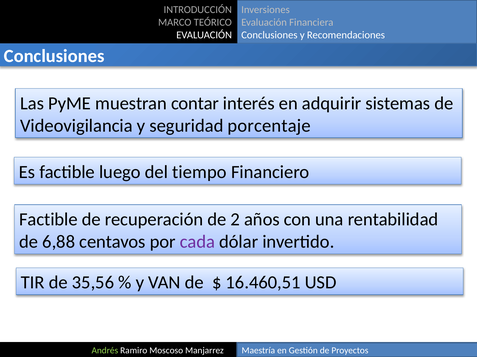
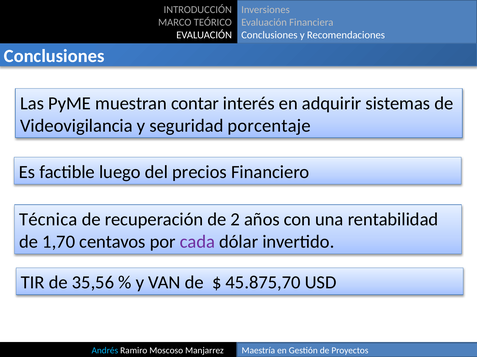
tiempo: tiempo -> precios (199, 172)
Factible: Factible -> Técnica (48, 220)
6,88: 6,88 -> 1,70 (59, 242)
16.460,51: 16.460,51 -> 45.875,70 (263, 283)
Andrés colour: light green -> light blue (105, 351)
